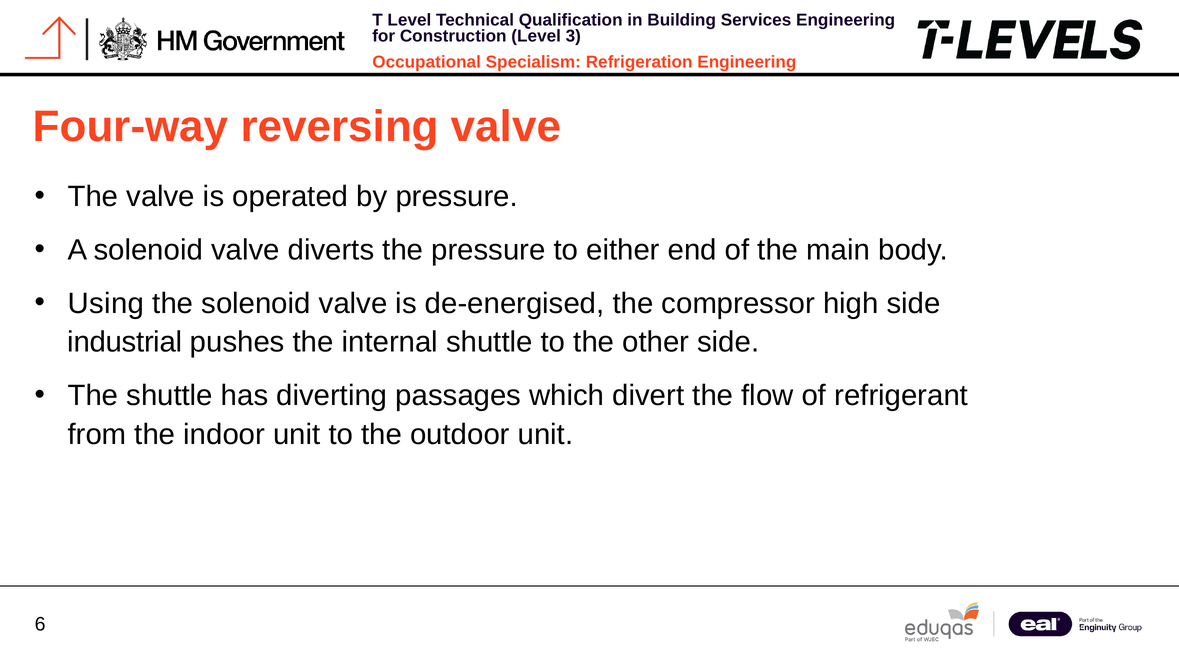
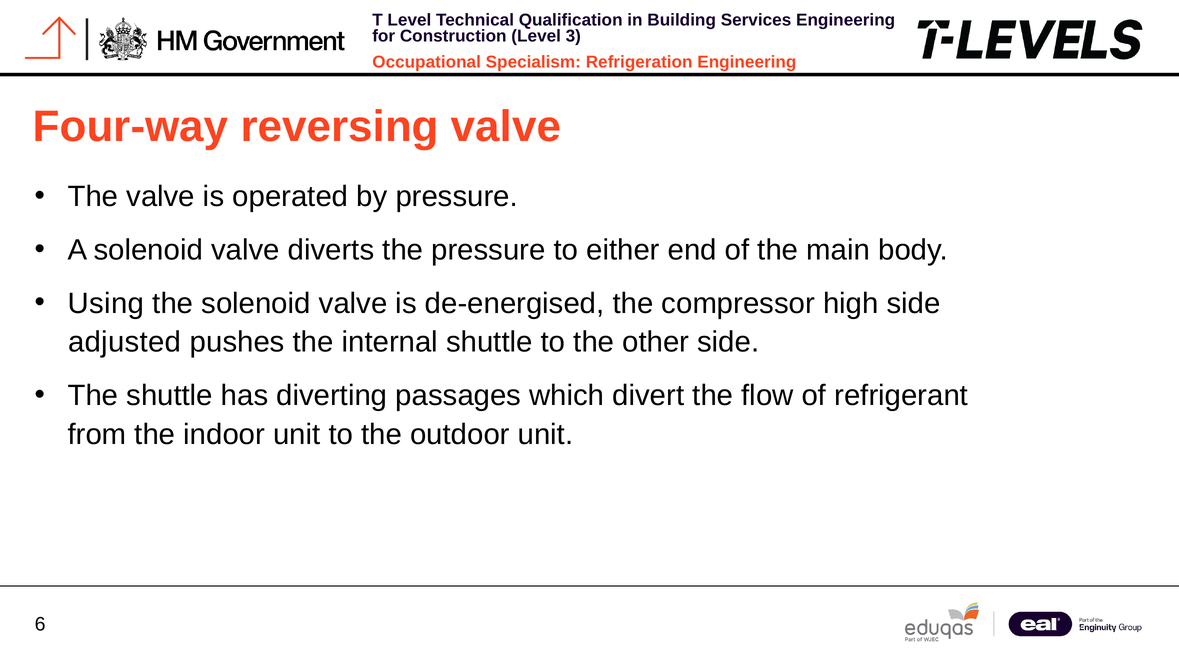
industrial: industrial -> adjusted (125, 342)
